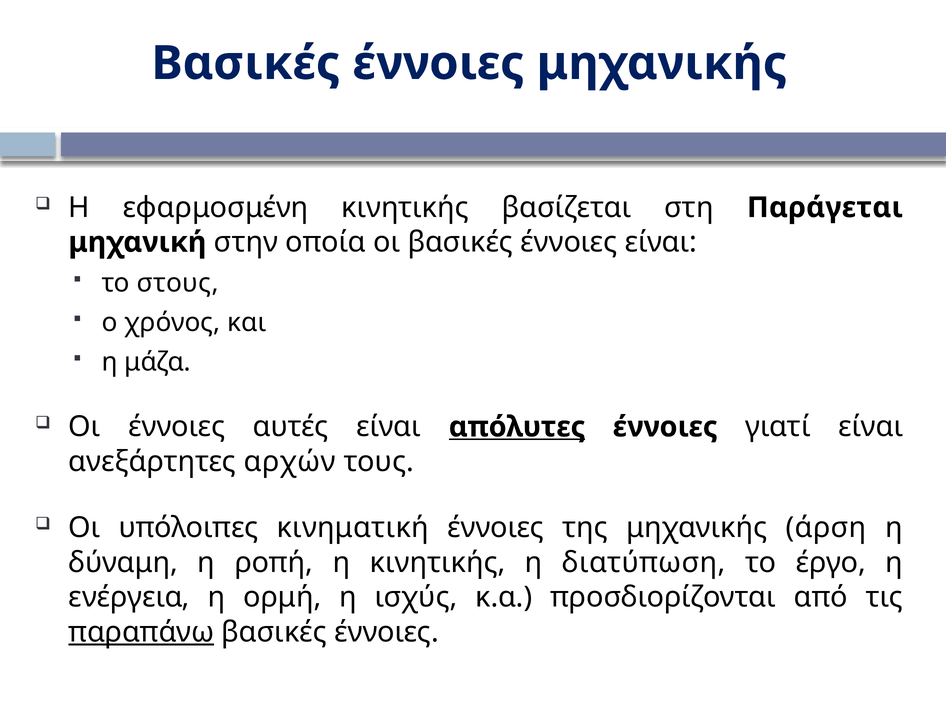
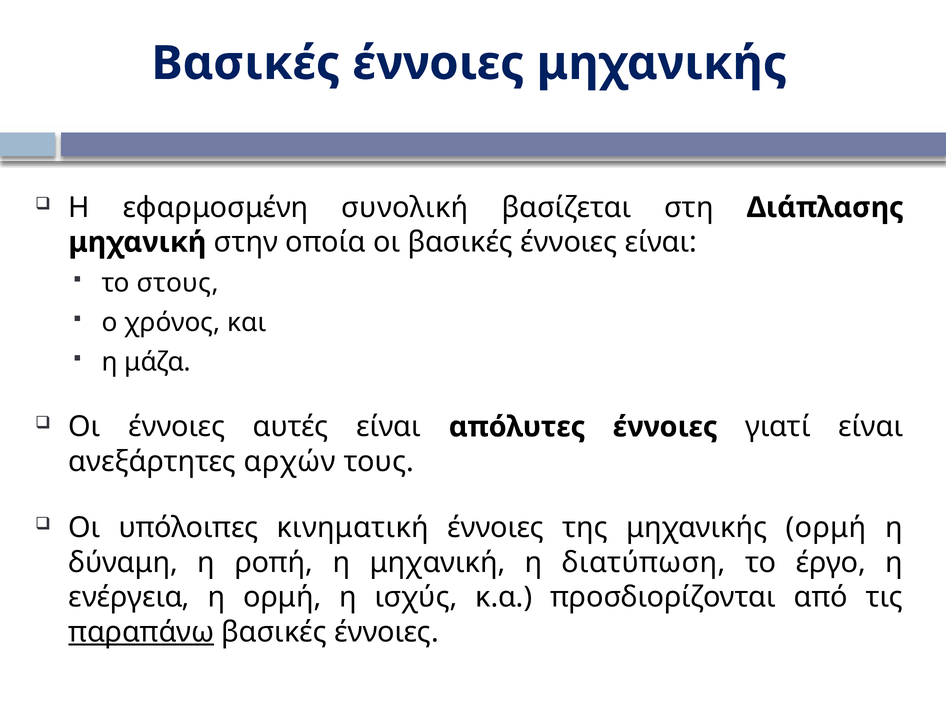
εφαρμοσμένη κινητικής: κινητικής -> συνολική (405, 207)
Παράγεται: Παράγεται -> Διάπλασης (825, 207)
απόλυτες underline: present -> none (517, 427)
μηχανικής άρση: άρση -> ορμή (826, 528)
η κινητικής: κινητικής -> μηχανική (438, 562)
